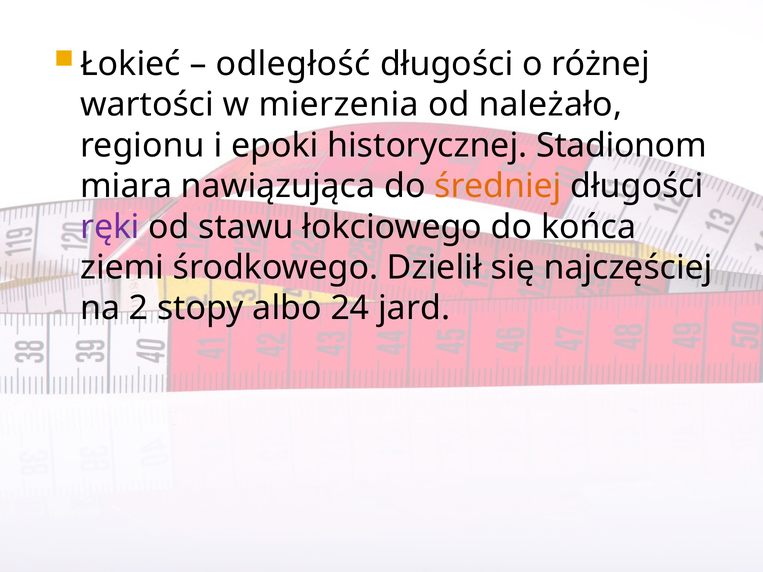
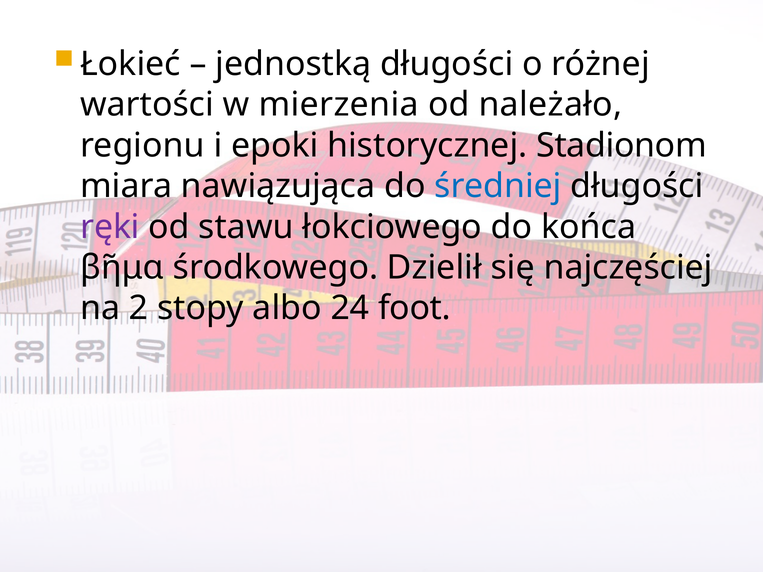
odległość: odległość -> jednostką (293, 64)
średniej colour: orange -> blue (498, 186)
ziemi: ziemi -> βῆμα (122, 268)
jard: jard -> foot (414, 308)
